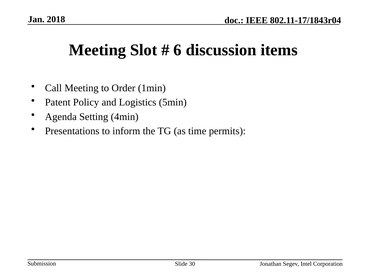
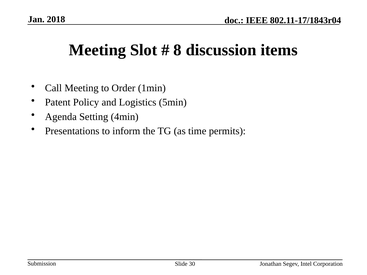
6: 6 -> 8 (178, 50)
